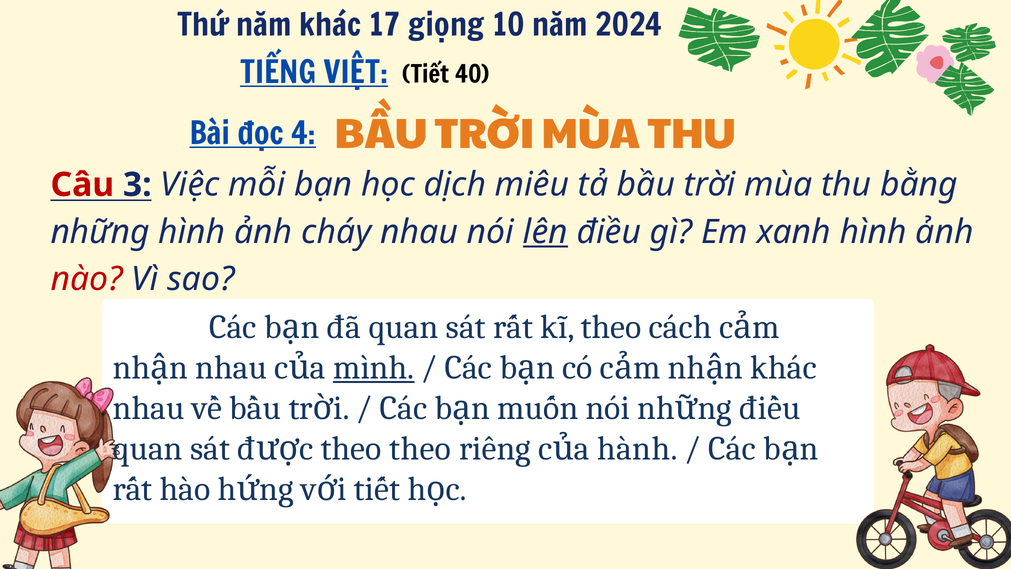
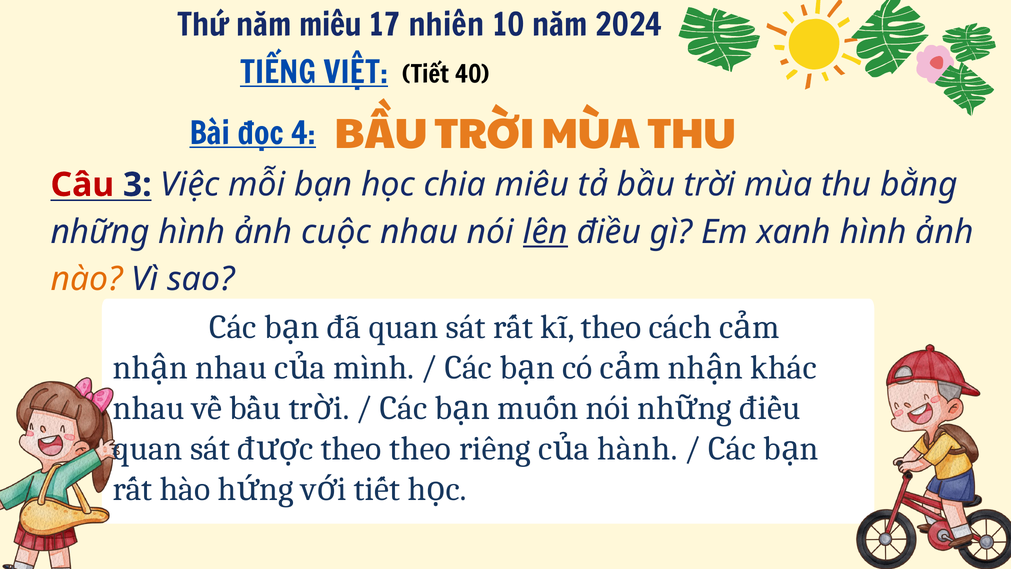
năm khác: khác -> miêu (330, 25)
giọng: giọng -> nhiên (446, 25)
dịch: dịch -> chia (455, 185)
cháy: cháy -> cuộc (336, 232)
nào colour: red -> orange (87, 279)
mình underline: present -> none (374, 368)
